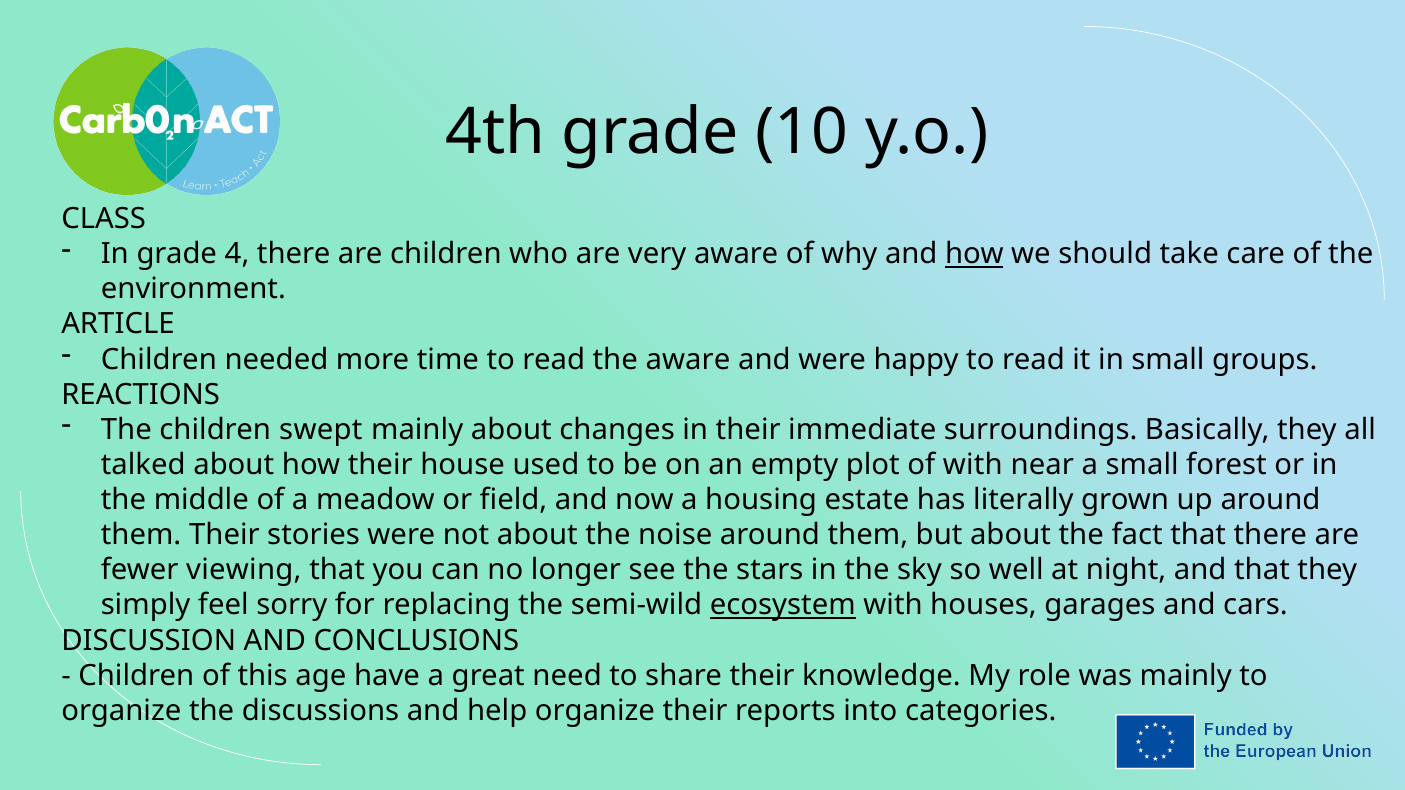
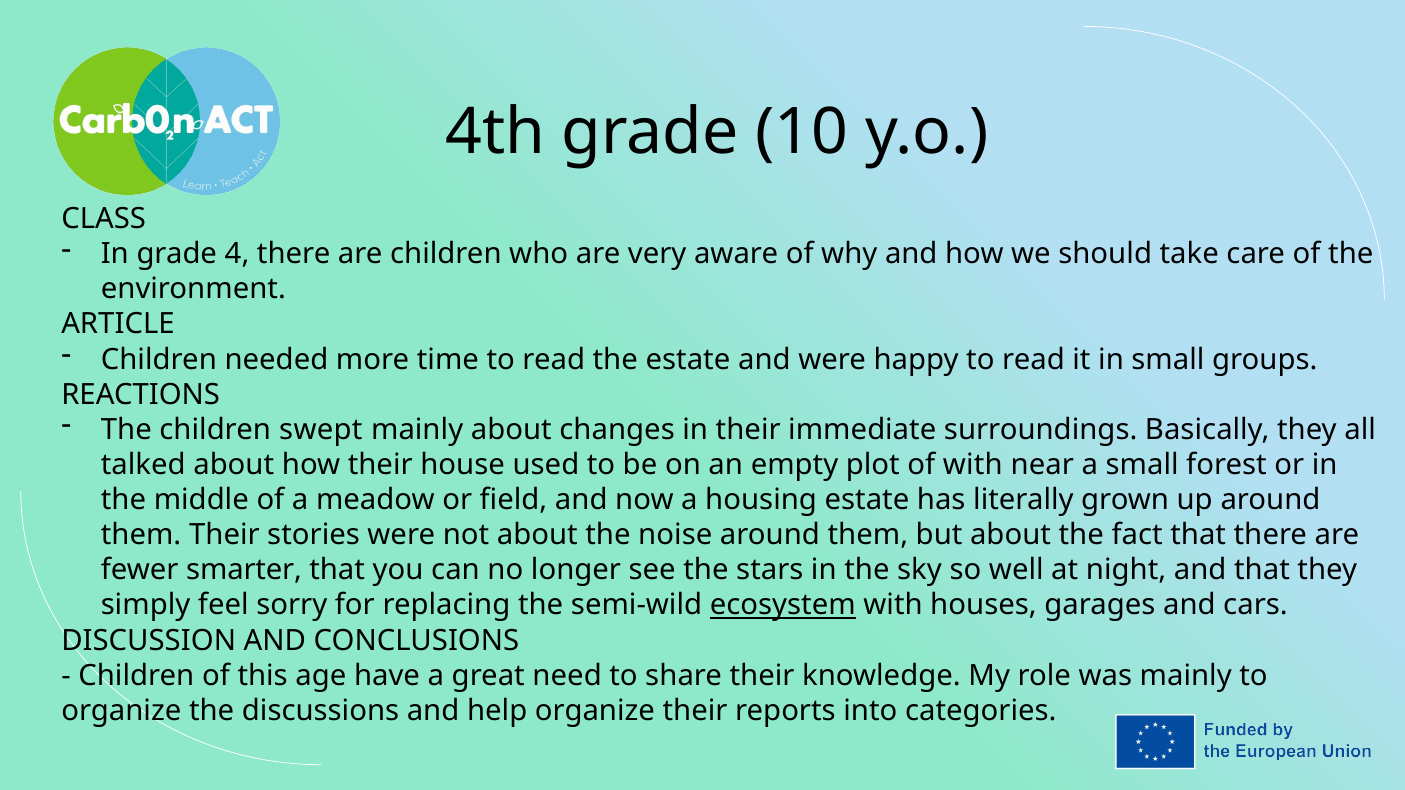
how underline: present -> none (974, 254)
the aware: aware -> estate (688, 360)
viewing: viewing -> smarter (244, 570)
